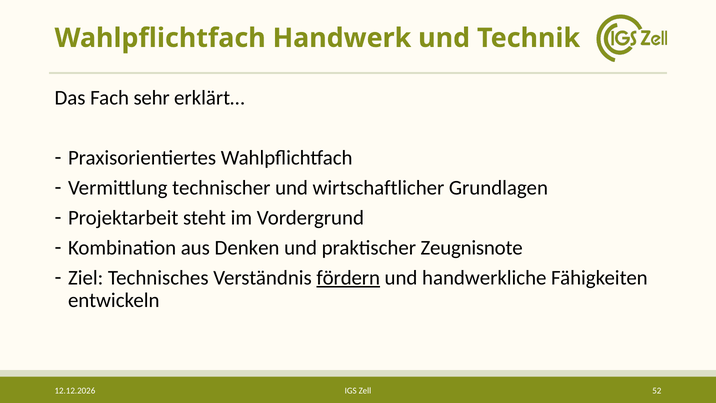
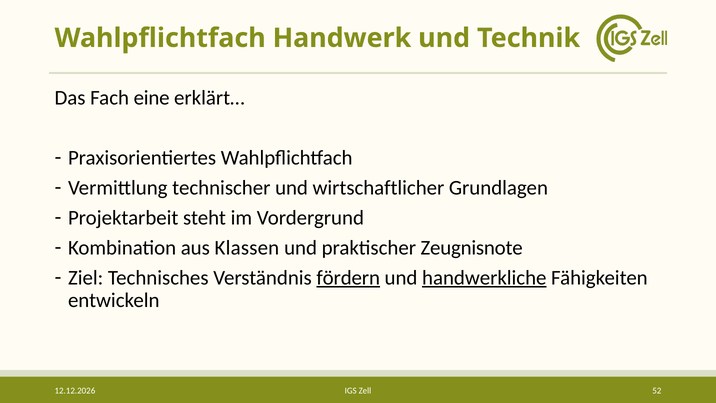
sehr: sehr -> eine (152, 98)
Denken: Denken -> Klassen (247, 248)
handwerkliche underline: none -> present (484, 278)
